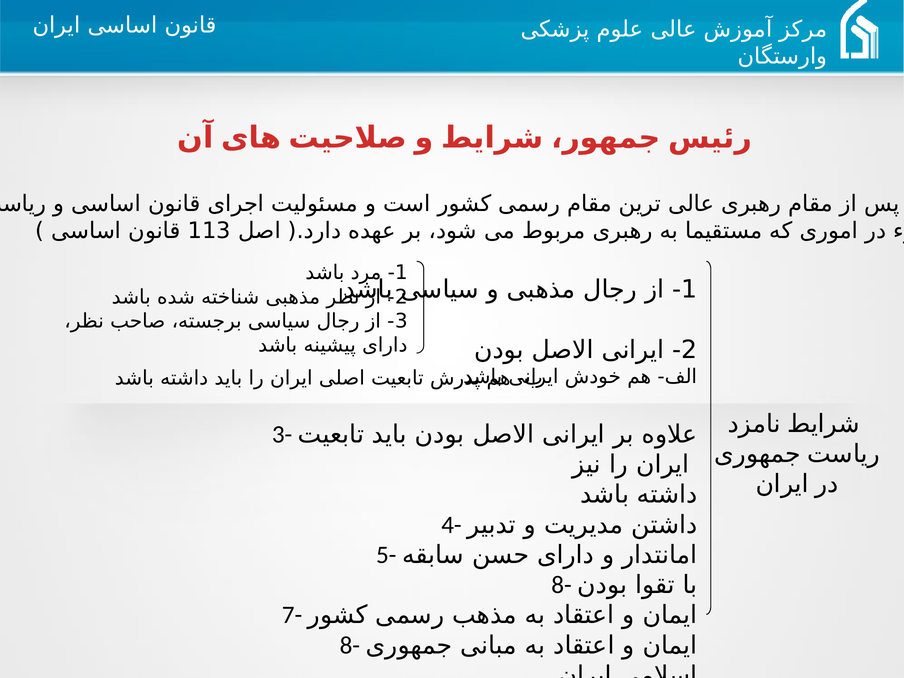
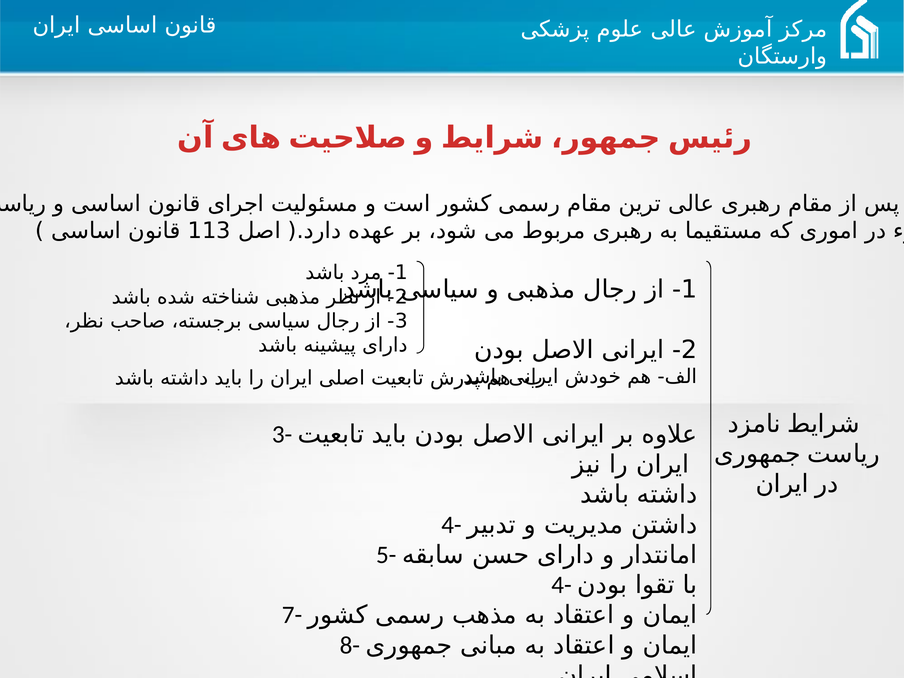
8-: 8- -> 4- (562, 585)
